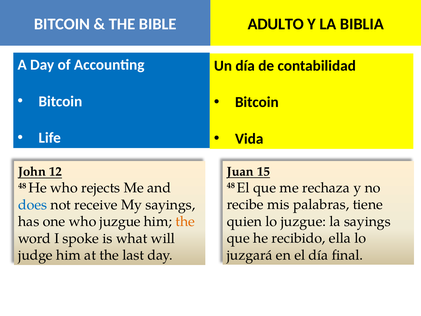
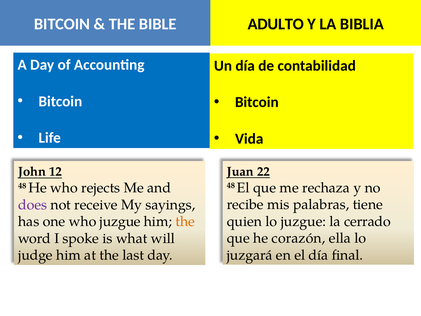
15: 15 -> 22 (263, 171)
does colour: blue -> purple (33, 205)
la sayings: sayings -> cerrado (367, 221)
recibido: recibido -> corazón (298, 238)
